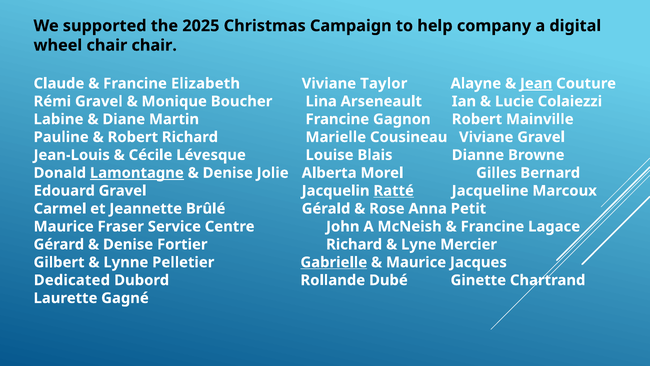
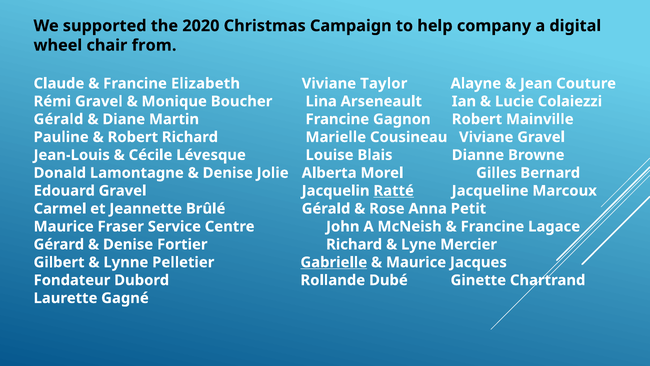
2025: 2025 -> 2020 (201, 26)
chair chair: chair -> from (154, 45)
Jean underline: present -> none (536, 83)
Labine: Labine -> Gérald (58, 119)
Lamontagne underline: present -> none (137, 173)
Dedicated: Dedicated -> Fondateur (72, 280)
